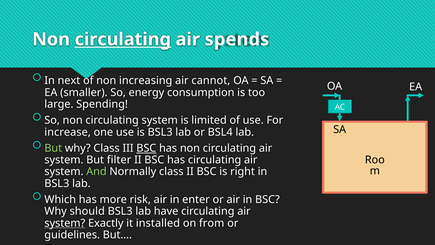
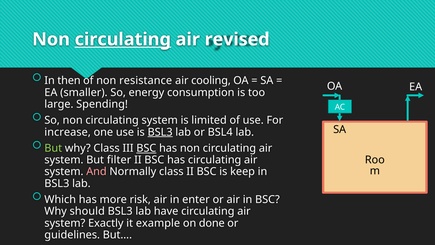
spends: spends -> revised (237, 39)
next: next -> then (69, 81)
increasing: increasing -> resistance (146, 81)
cannot: cannot -> cooling (211, 81)
BSL3 underline: none -> present (160, 132)
And colour: light green -> pink (96, 172)
right: right -> keep (243, 172)
system underline: present -> none (65, 223)
installed: installed -> example (158, 223)
from: from -> done (212, 223)
